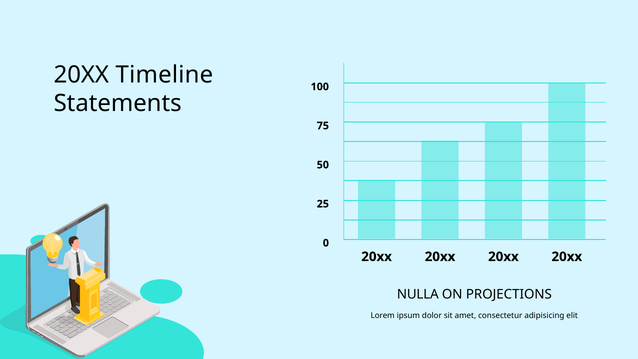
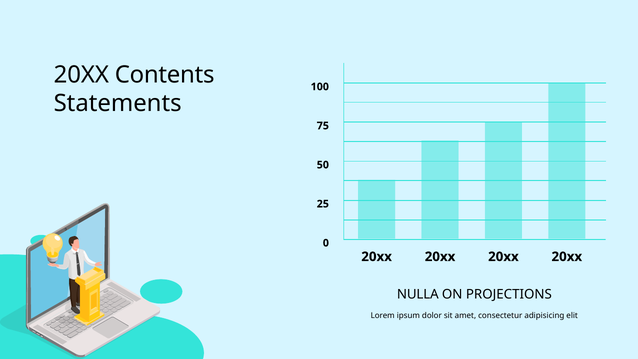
Timeline: Timeline -> Contents (165, 75)
